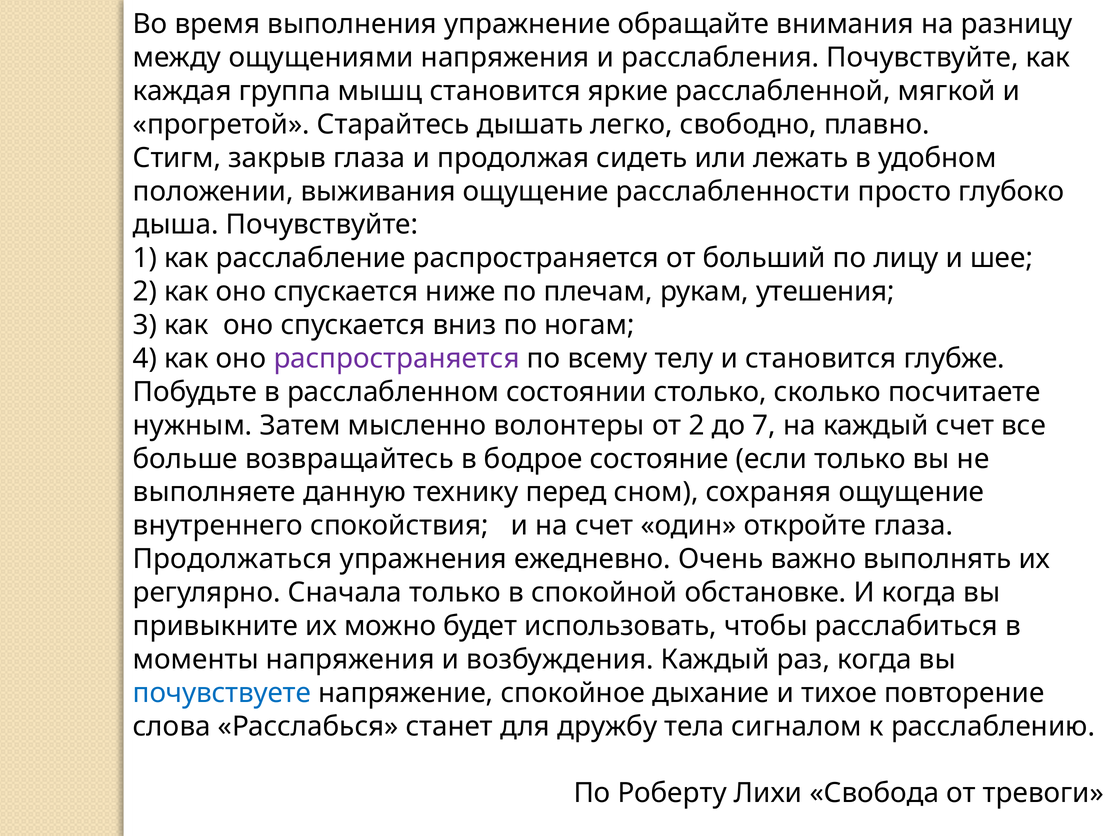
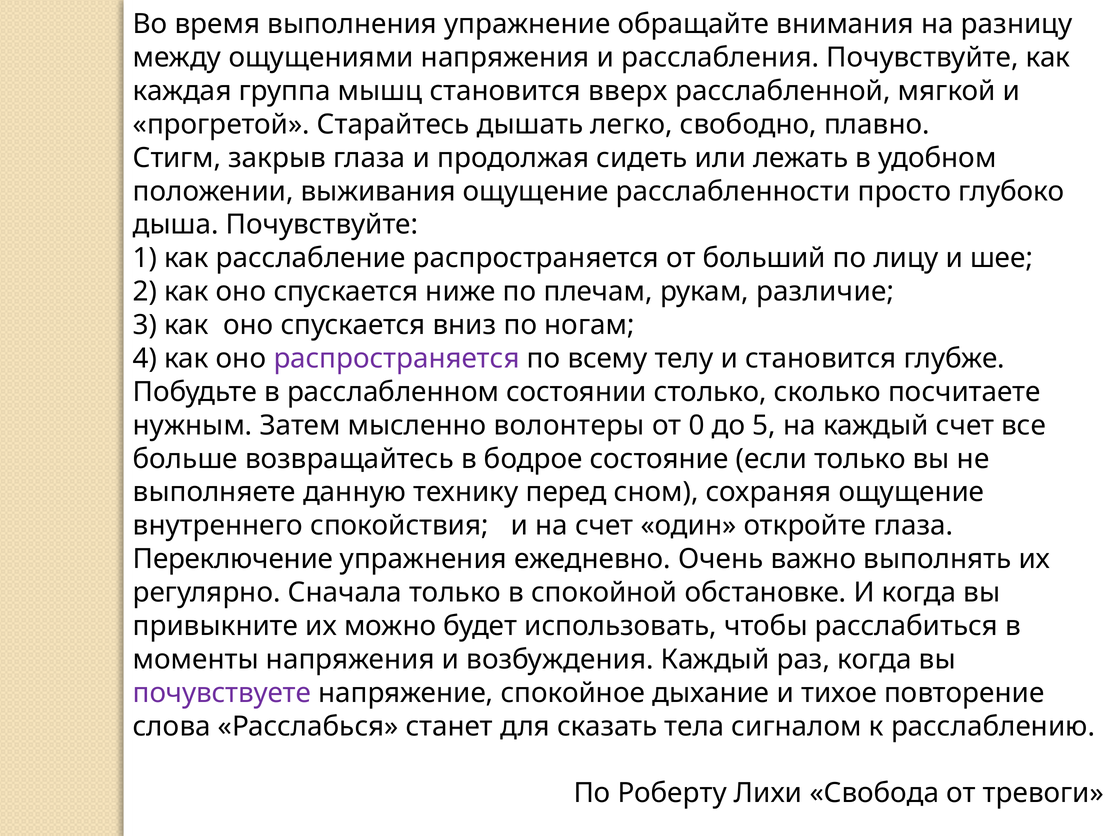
яркие: яркие -> вверх (628, 91)
утешения: утешения -> различие (825, 292)
от 2: 2 -> 0 (697, 426)
7: 7 -> 5 (764, 426)
Продолжаться: Продолжаться -> Переключение (233, 559)
почувствуете colour: blue -> purple (222, 693)
дружбу: дружбу -> сказать (607, 727)
